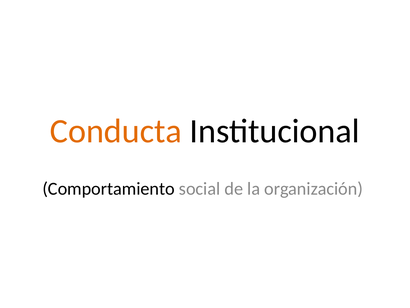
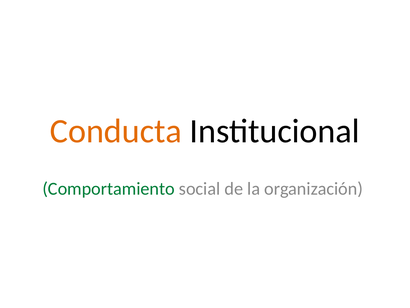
Comportamiento colour: black -> green (109, 189)
